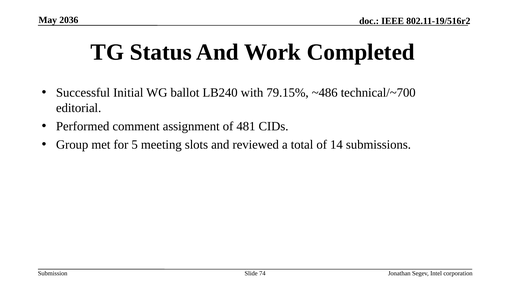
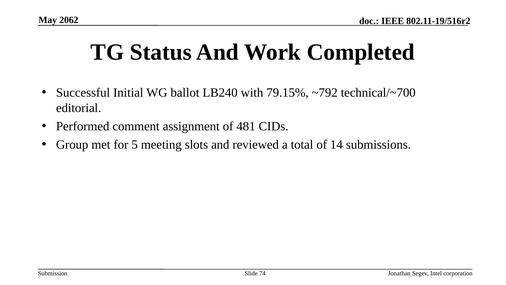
2036: 2036 -> 2062 (69, 20)
~486: ~486 -> ~792 (325, 93)
